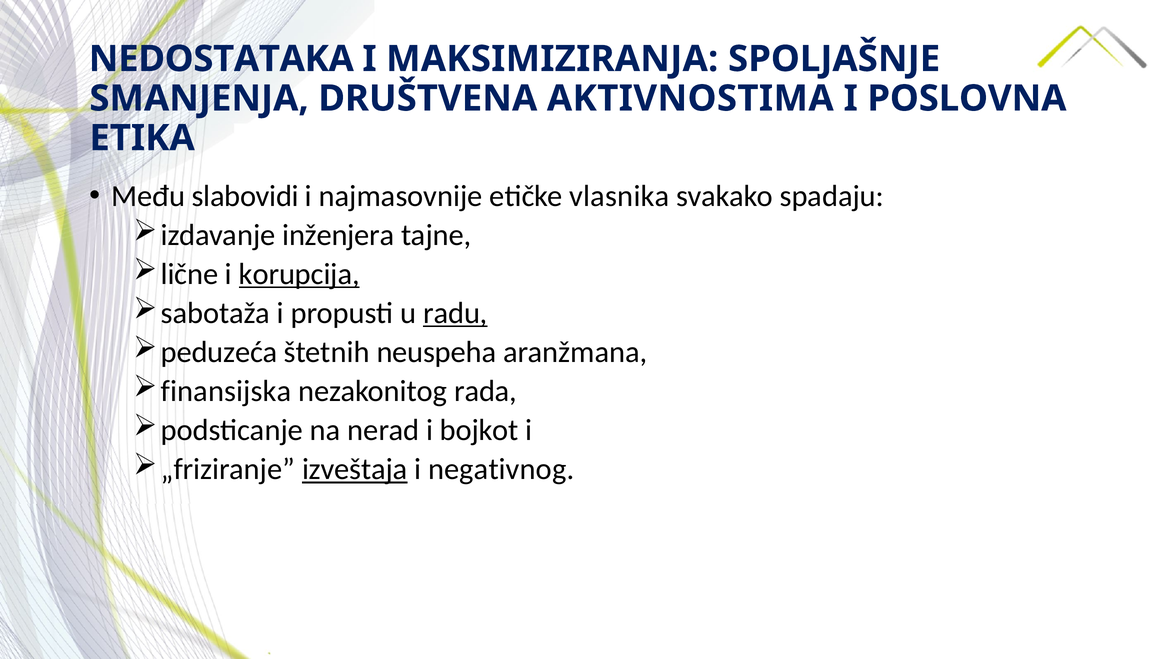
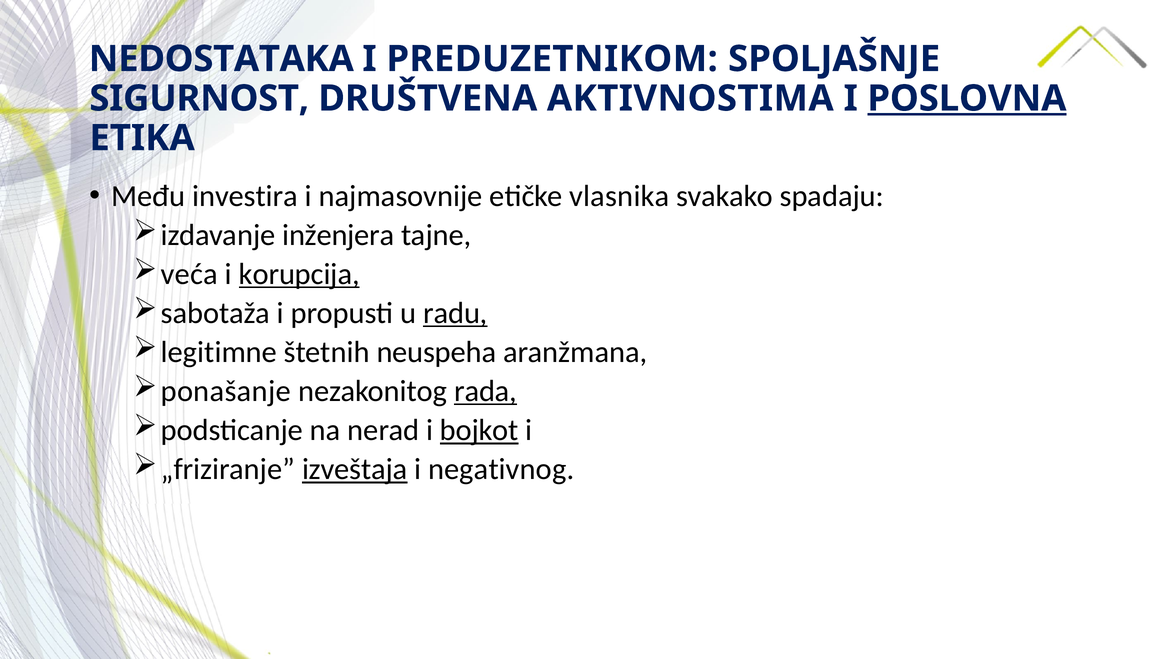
MAKSIMIZIRANJA: MAKSIMIZIRANJA -> PREDUZETNIKOM (552, 59)
SMANJENJA: SMANJENJA -> SIGURNOST (199, 99)
POSLOVNA underline: none -> present (967, 99)
slabovidi: slabovidi -> investira (245, 196)
lične: lične -> veća (189, 274)
peduzeća: peduzeća -> legitimne (219, 352)
finansijska: finansijska -> ponašanje (226, 391)
rada underline: none -> present (486, 391)
bojkot underline: none -> present (479, 430)
